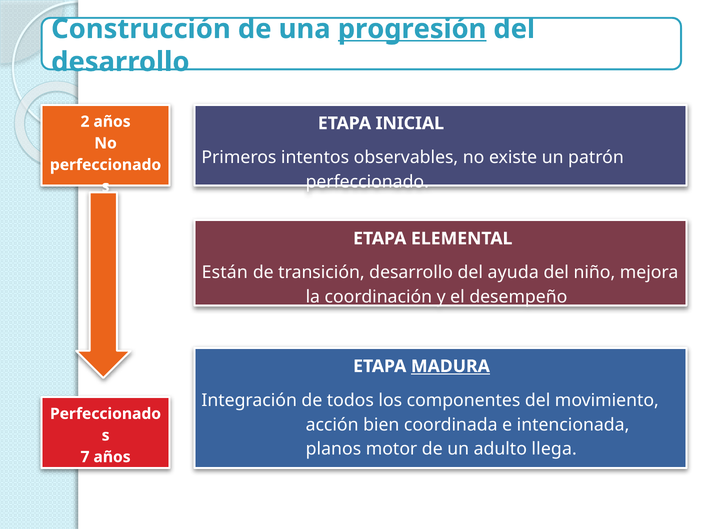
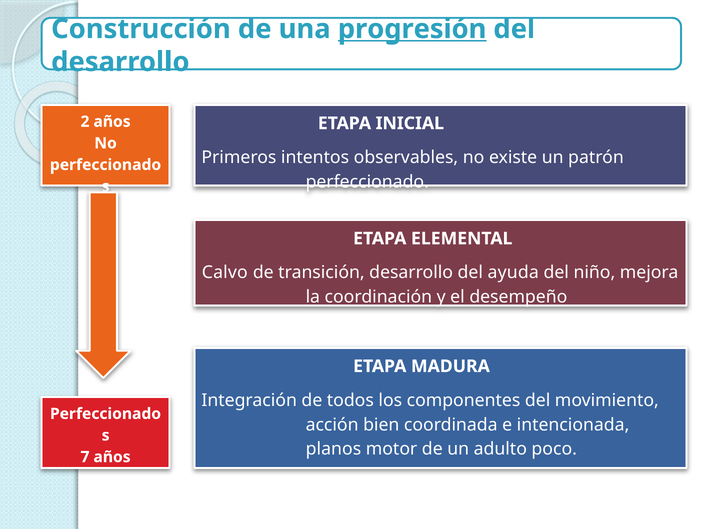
Están: Están -> Calvo (225, 273)
MADURA underline: present -> none (450, 367)
llega: llega -> poco (554, 449)
